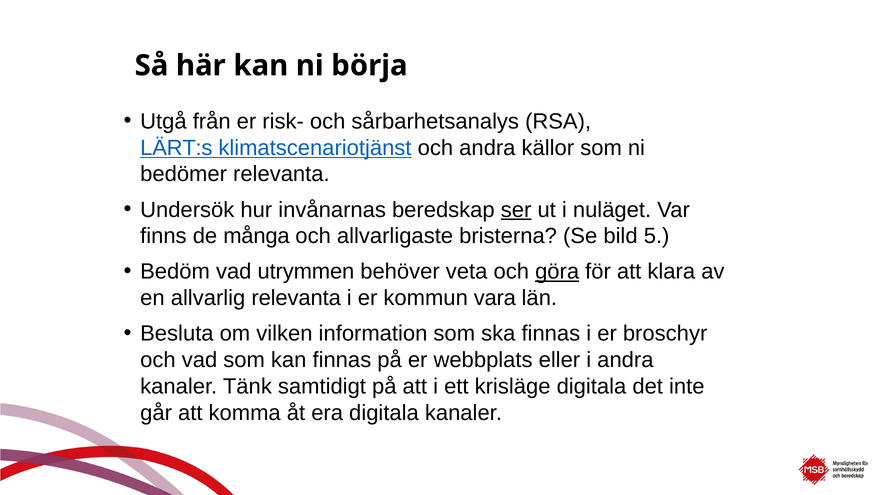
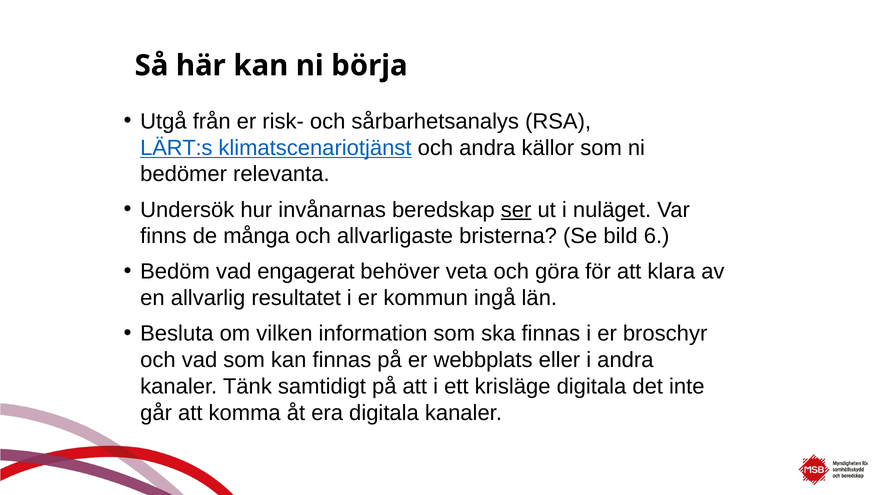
5: 5 -> 6 (657, 236)
utrymmen: utrymmen -> engagerat (306, 272)
göra underline: present -> none (557, 272)
allvarlig relevanta: relevanta -> resultatet (296, 298)
vara: vara -> ingå (495, 298)
